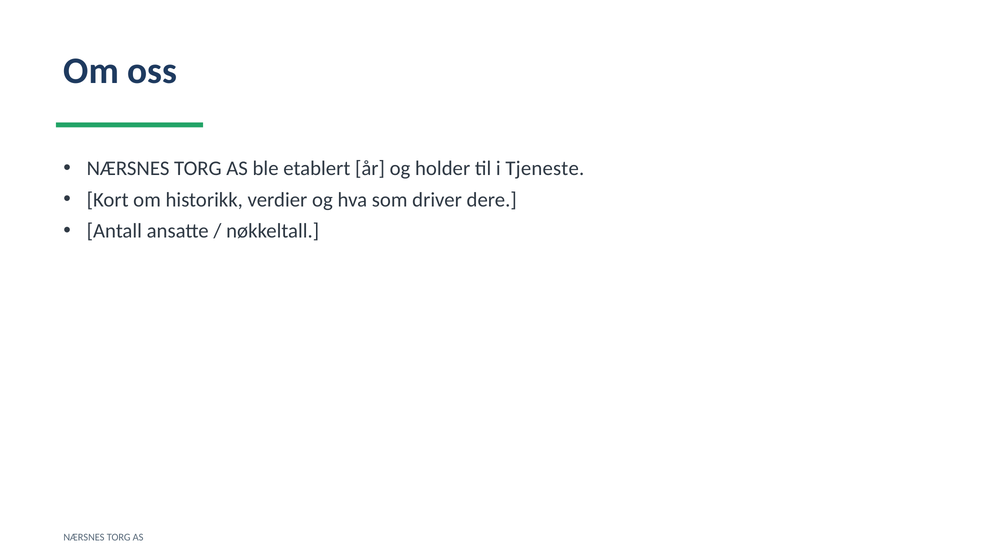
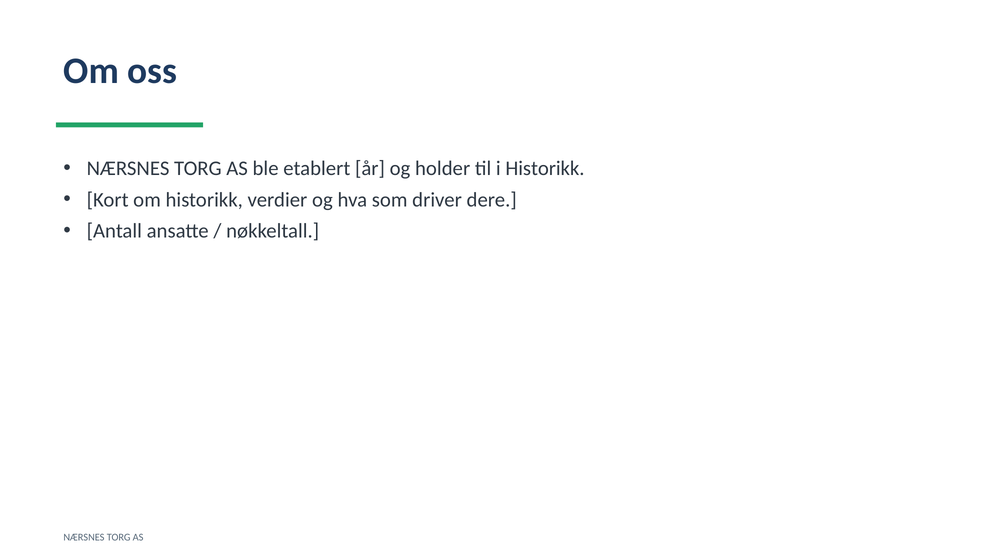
i Tjeneste: Tjeneste -> Historikk (545, 169)
